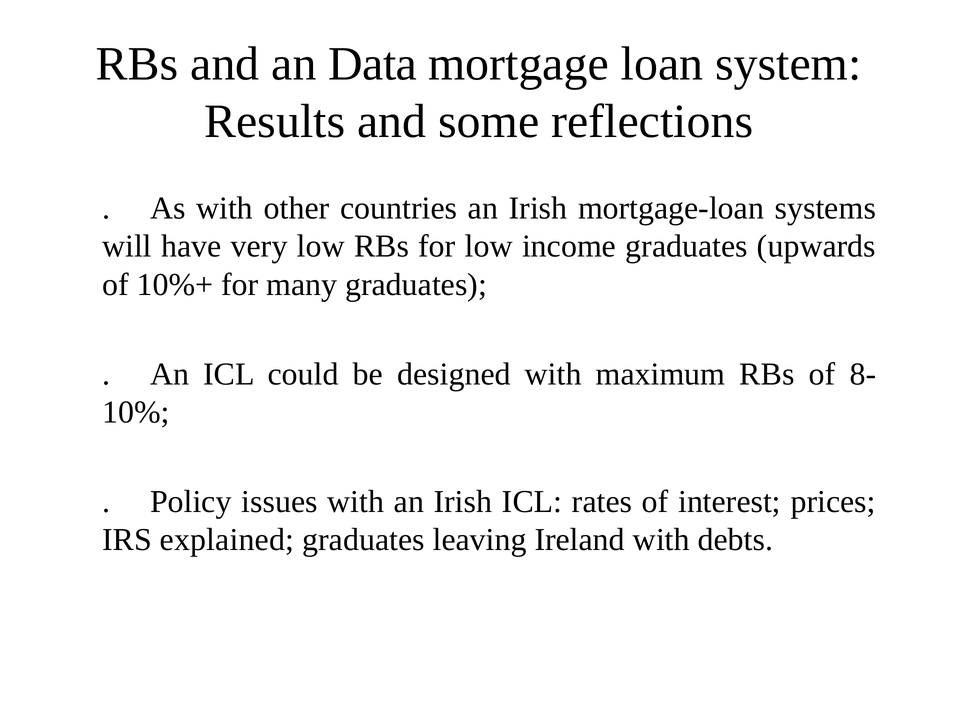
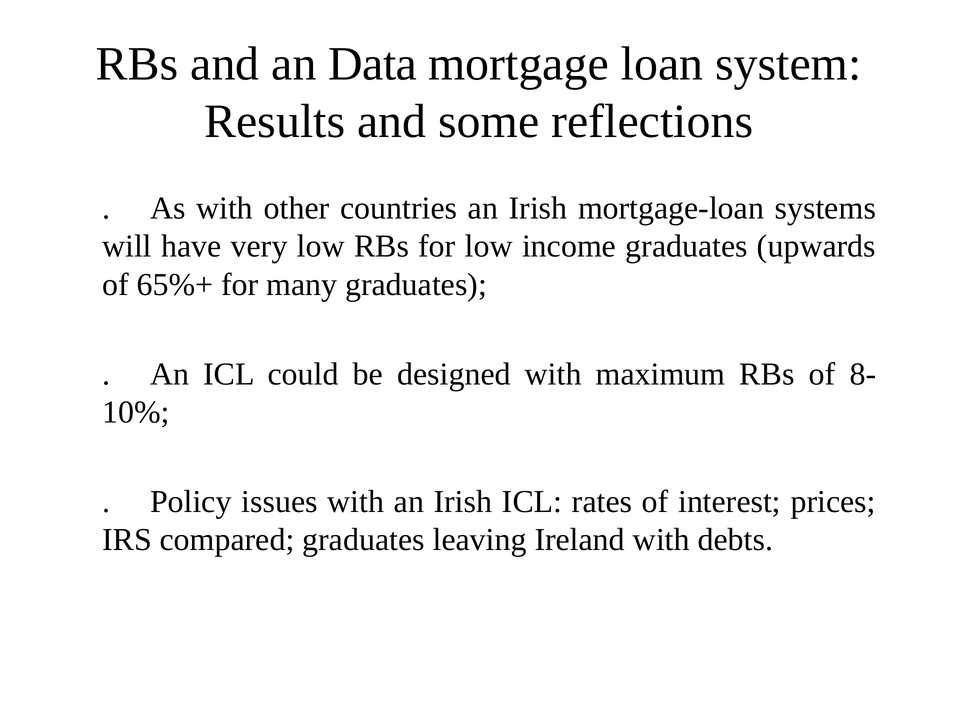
10%+: 10%+ -> 65%+ (175, 285)
explained: explained -> compared (227, 540)
